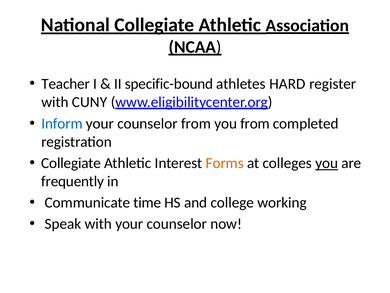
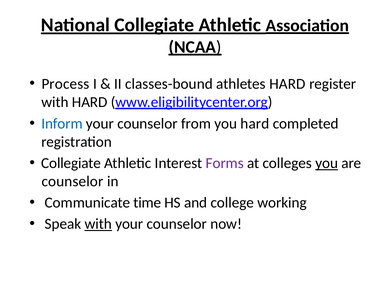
Teacher: Teacher -> Process (65, 84)
specific-bound: specific-bound -> classes-bound (169, 84)
with CUNY: CUNY -> HARD (90, 102)
you from: from -> hard (255, 123)
Forms colour: orange -> purple (225, 163)
frequently: frequently -> counselor (72, 181)
with underline: none -> present (98, 224)
